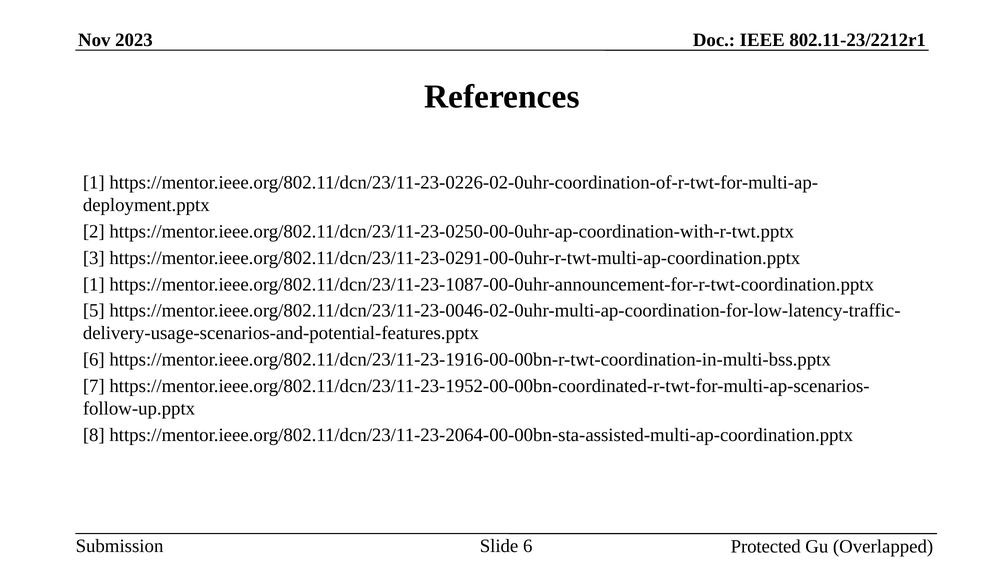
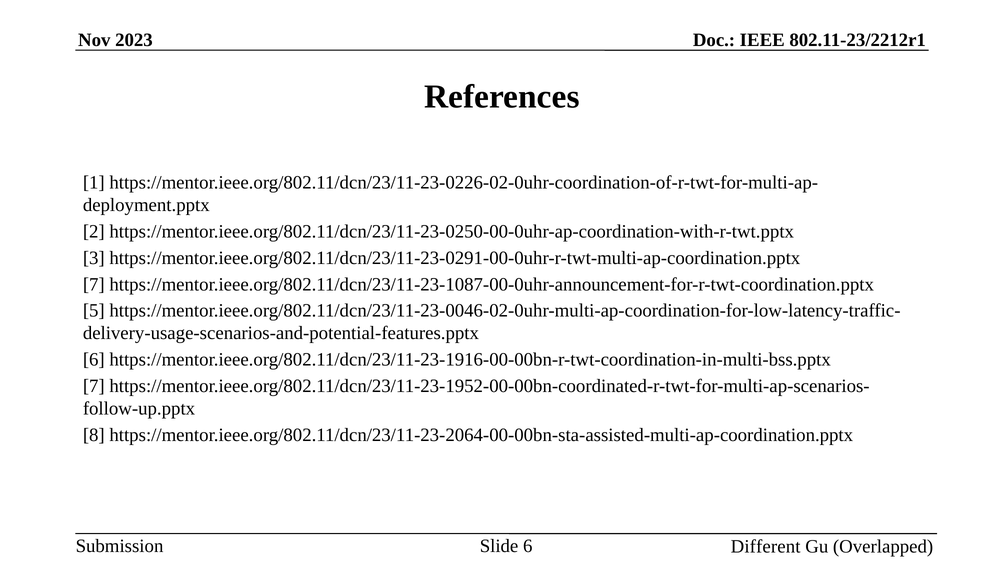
1: 1 -> 7 (94, 284)
Protected: Protected -> Different (766, 546)
